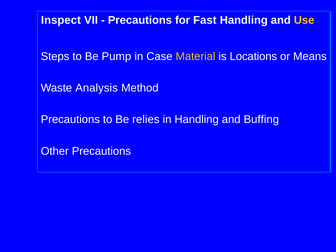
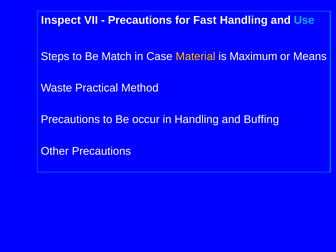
Use colour: yellow -> light blue (304, 20)
Pump: Pump -> Match (117, 56)
Locations: Locations -> Maximum (253, 56)
Analysis: Analysis -> Practical (97, 88)
relies: relies -> occur (146, 120)
